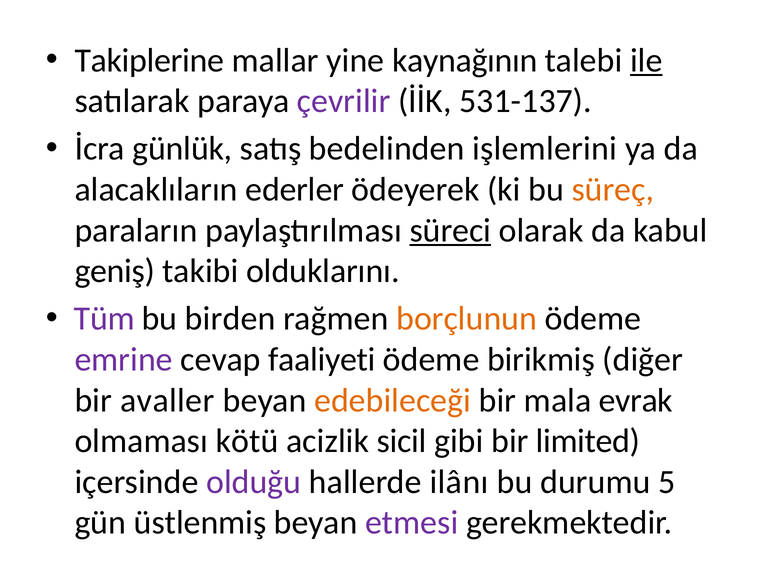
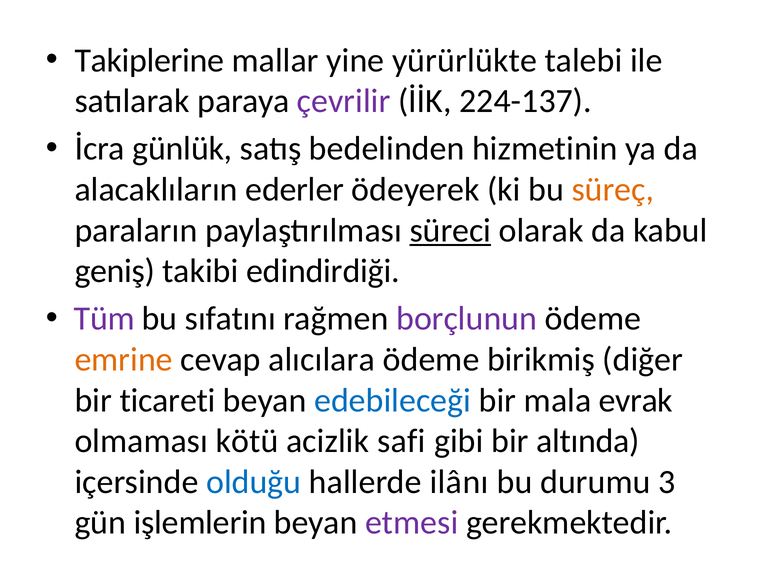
kaynağının: kaynağının -> yürürlükte (465, 60)
ile underline: present -> none (646, 60)
531-137: 531-137 -> 224-137 (526, 101)
işlemlerini: işlemlerini -> hizmetinin (545, 149)
olduklarını: olduklarını -> edindirdiği (323, 271)
birden: birden -> sıfatını (230, 319)
borçlunun colour: orange -> purple (467, 319)
emrine colour: purple -> orange (124, 360)
faaliyeti: faaliyeti -> alıcılara (322, 360)
avaller: avaller -> ticareti (168, 400)
edebileceği colour: orange -> blue (393, 400)
sicil: sicil -> safi (401, 441)
limited: limited -> altında (588, 441)
olduğu colour: purple -> blue (254, 482)
5: 5 -> 3 (667, 482)
üstlenmiş: üstlenmiş -> işlemlerin (200, 523)
